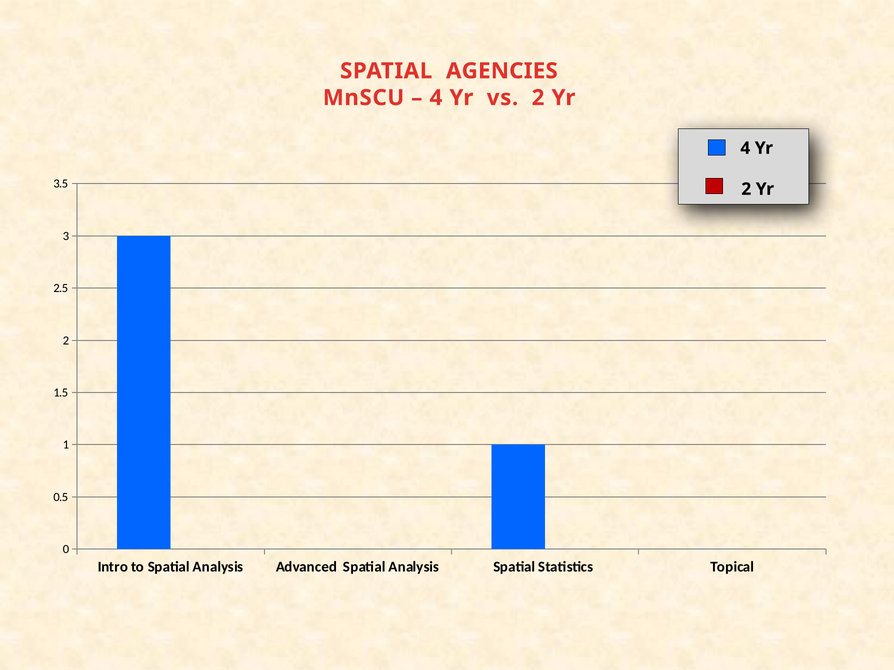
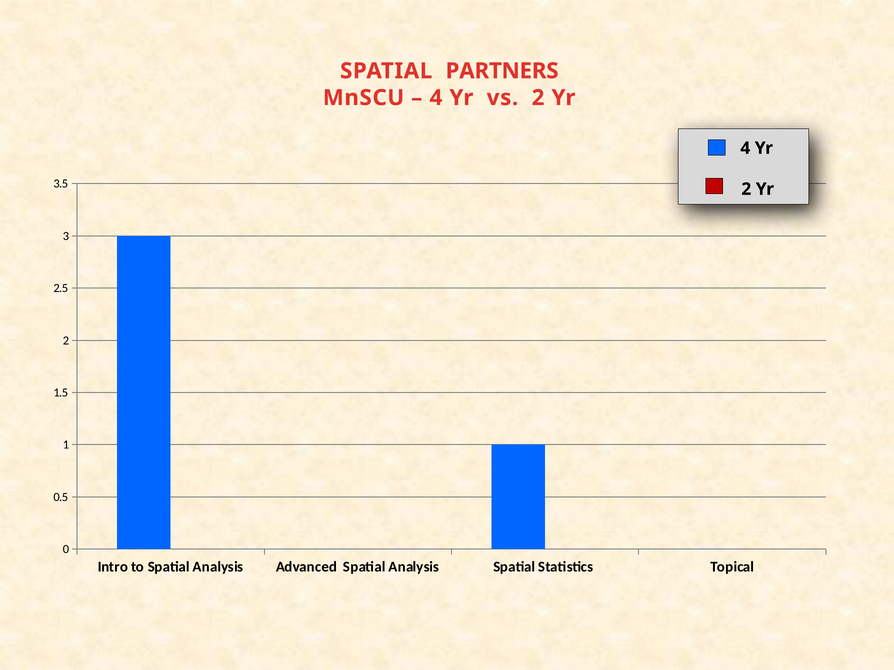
AGENCIES: AGENCIES -> PARTNERS (502, 71)
